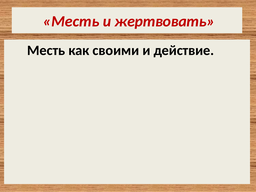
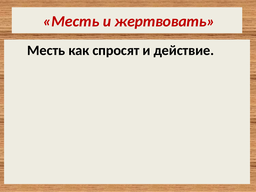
своими: своими -> спросят (116, 50)
